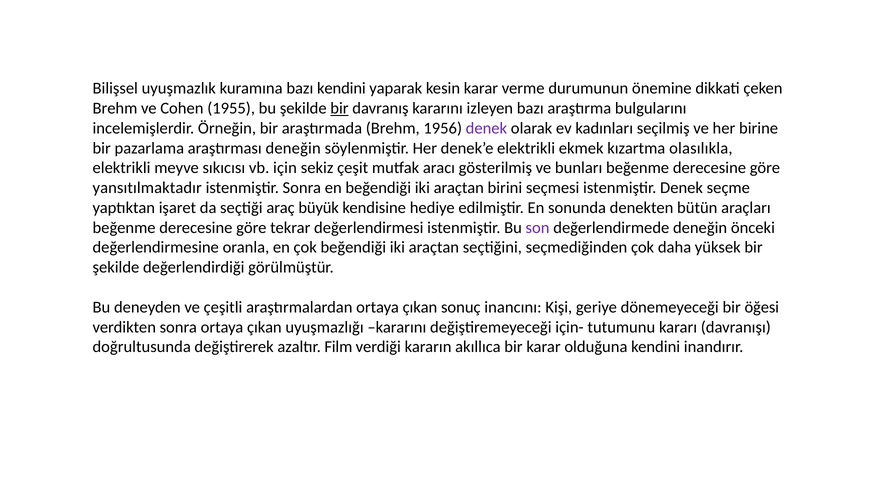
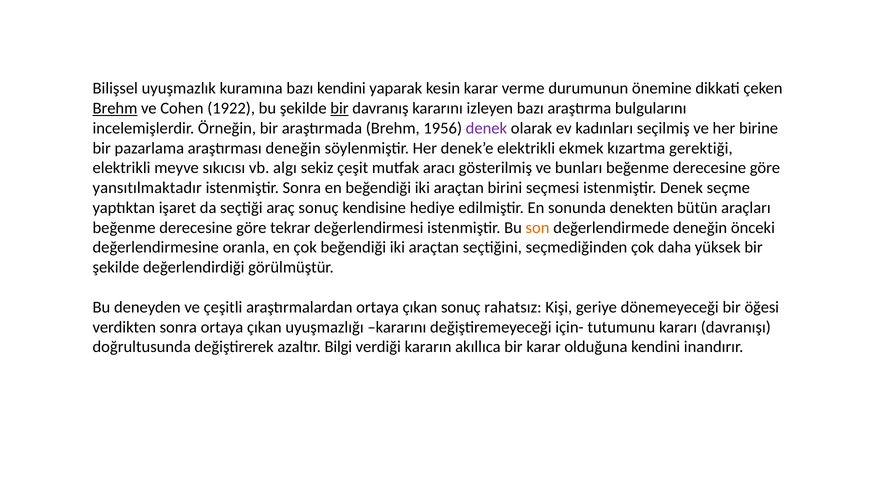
Brehm underline: none -> present (115, 108)
1955: 1955 -> 1922 (231, 108)
olasılıkla: olasılıkla -> gerektiği (701, 148)
için: için -> algı (285, 168)
araç büyük: büyük -> sonuç (319, 208)
son colour: purple -> orange (538, 228)
inancını: inancını -> rahatsız (513, 307)
Film: Film -> Bilgi (338, 347)
